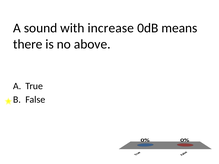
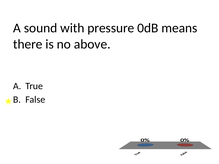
increase: increase -> pressure (111, 28)
